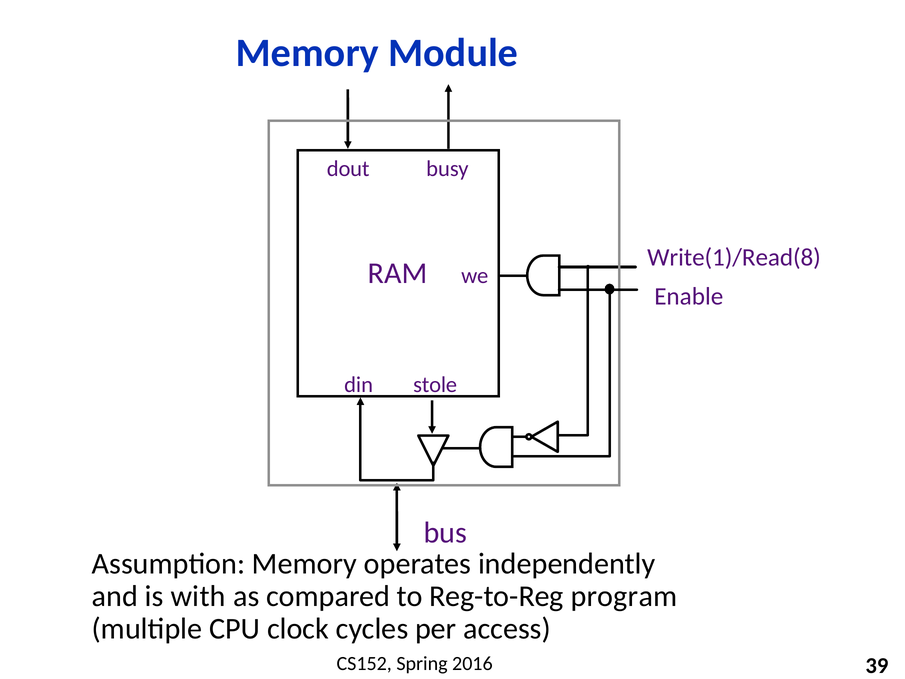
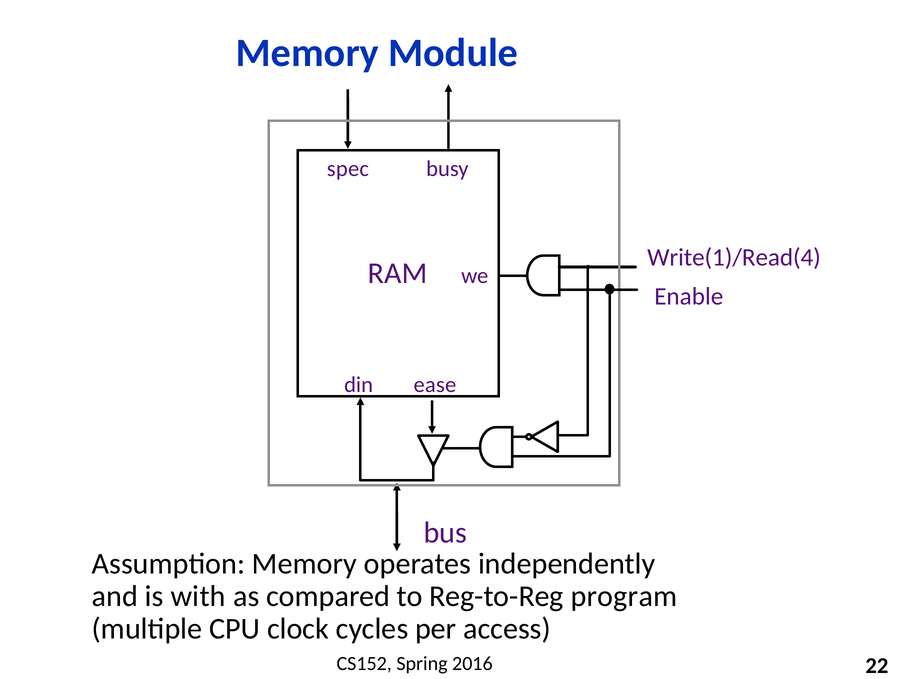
dout: dout -> spec (348, 169)
Write(1)/Read(8: Write(1)/Read(8 -> Write(1)/Read(4 (734, 257)
stole: stole -> ease (435, 385)
39: 39 -> 22 (877, 666)
